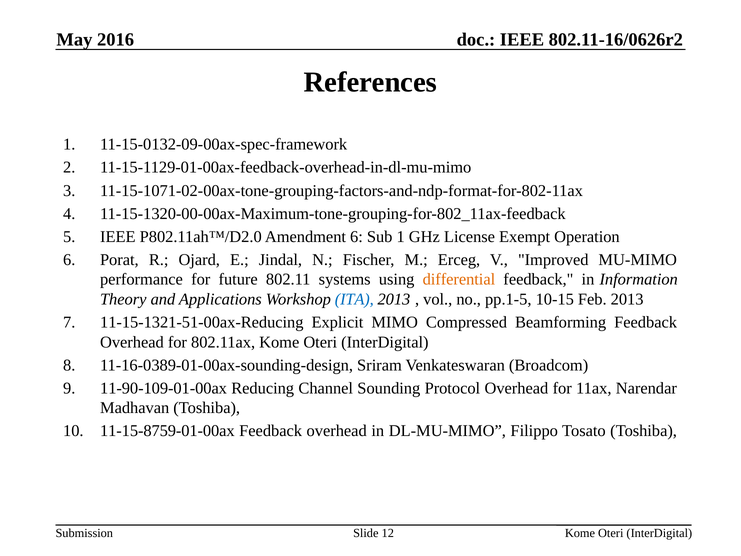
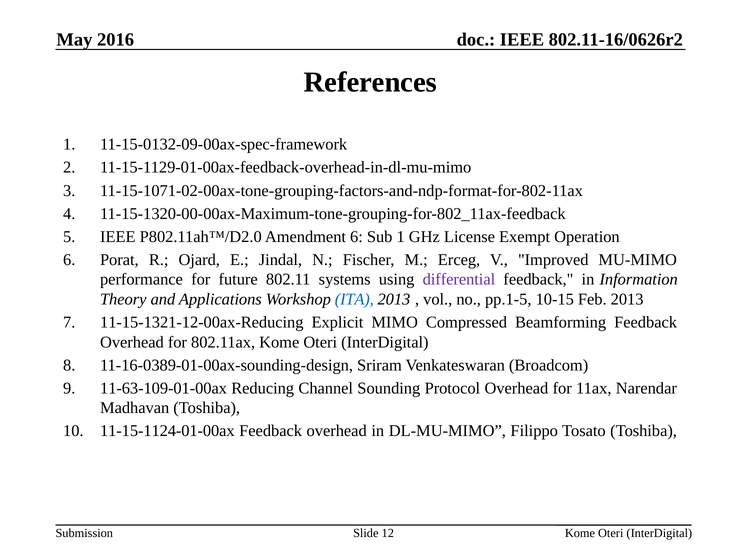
differential colour: orange -> purple (459, 279)
11-15-1321-51-00ax-Reducing: 11-15-1321-51-00ax-Reducing -> 11-15-1321-12-00ax-Reducing (202, 322)
11-90-109-01-00ax: 11-90-109-01-00ax -> 11-63-109-01-00ax (164, 388)
11-15-8759-01-00ax: 11-15-8759-01-00ax -> 11-15-1124-01-00ax (167, 431)
